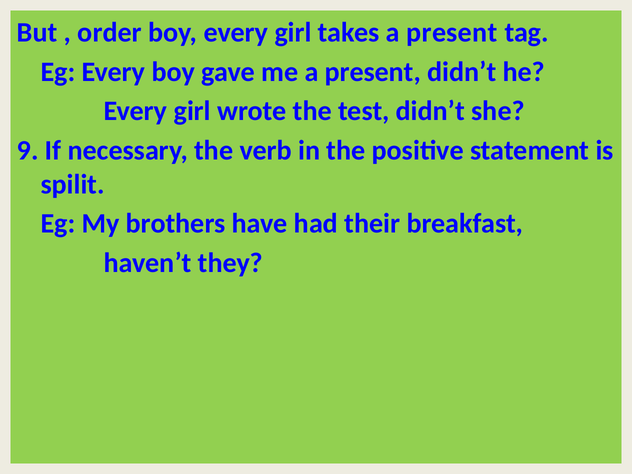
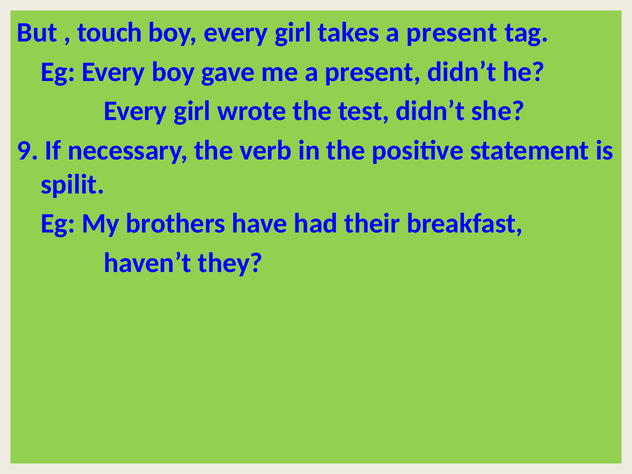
order: order -> touch (110, 33)
